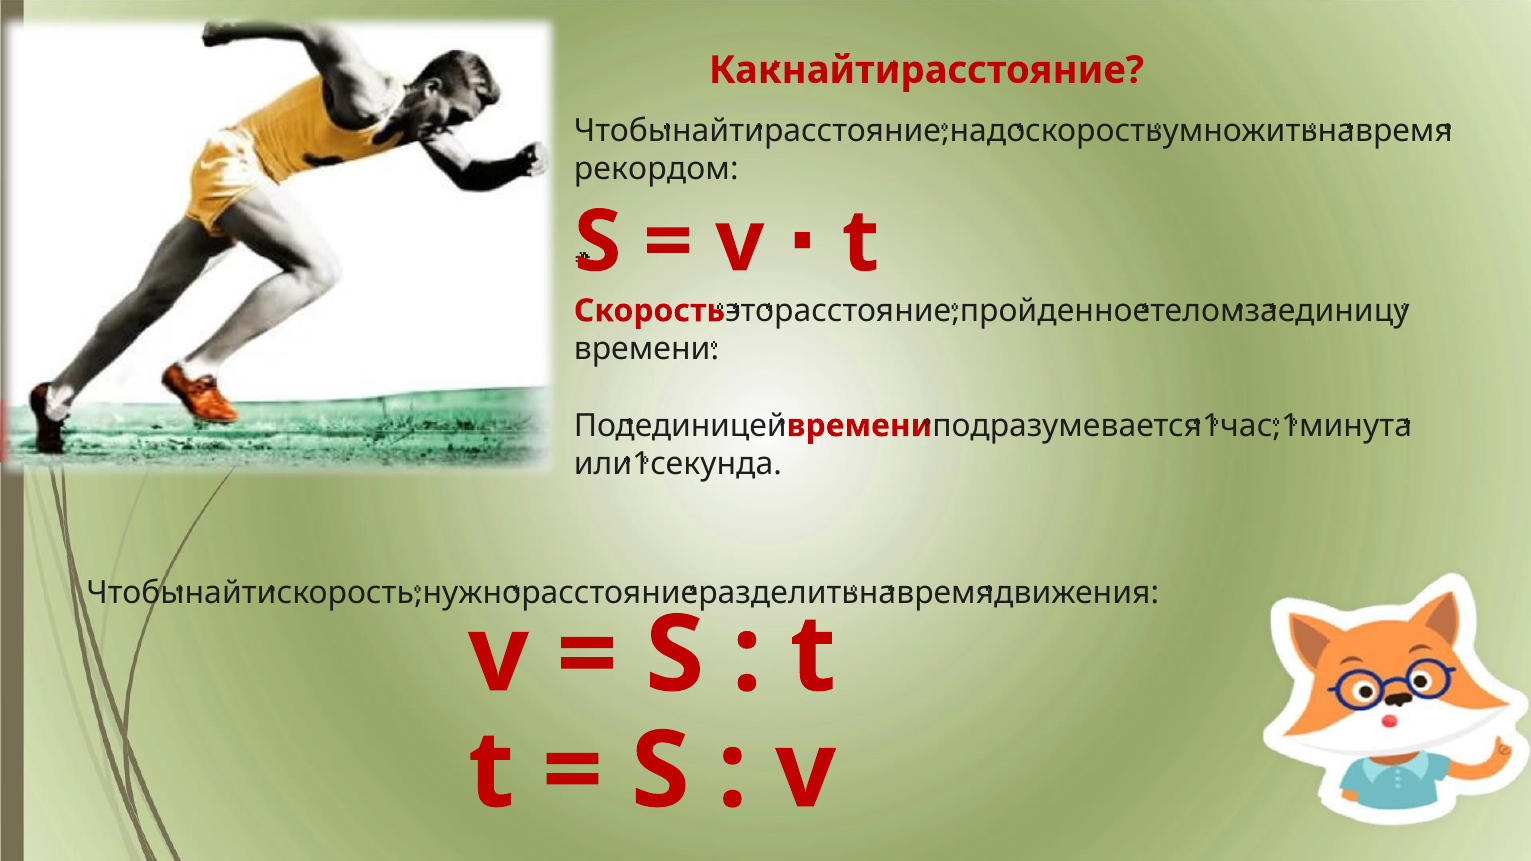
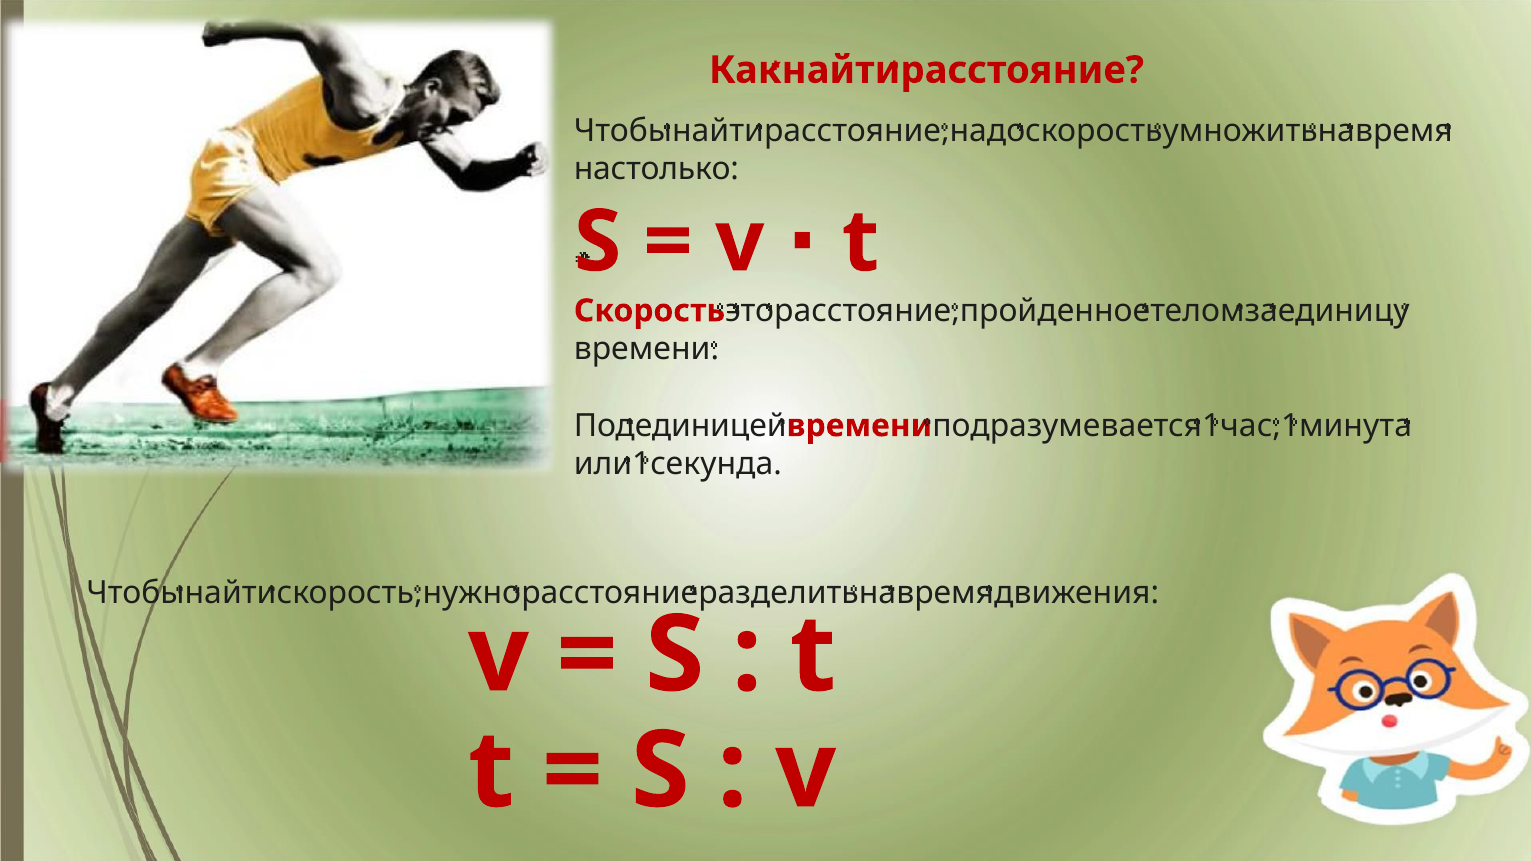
рекордом: рекордом -> настолько (656, 169)
